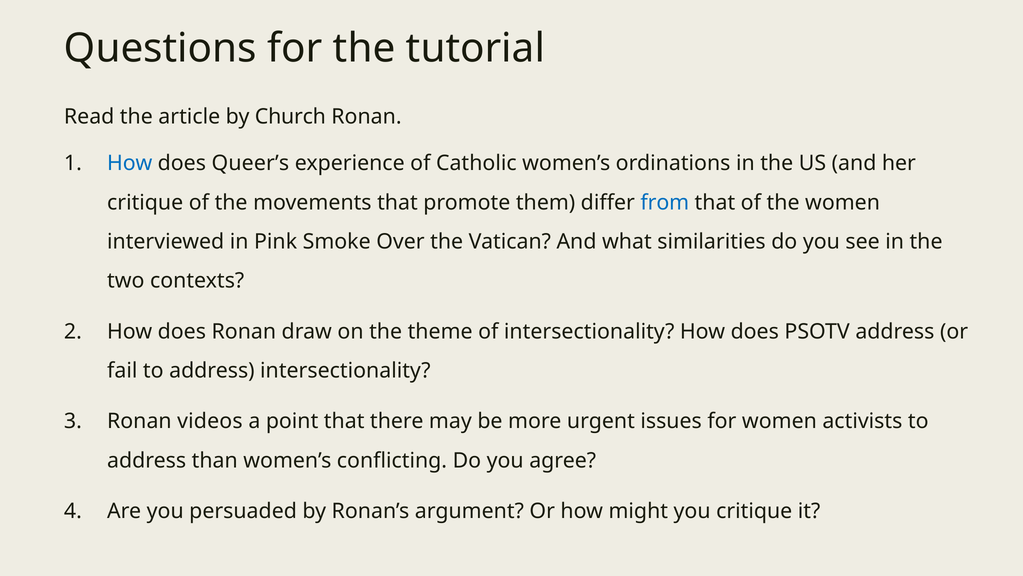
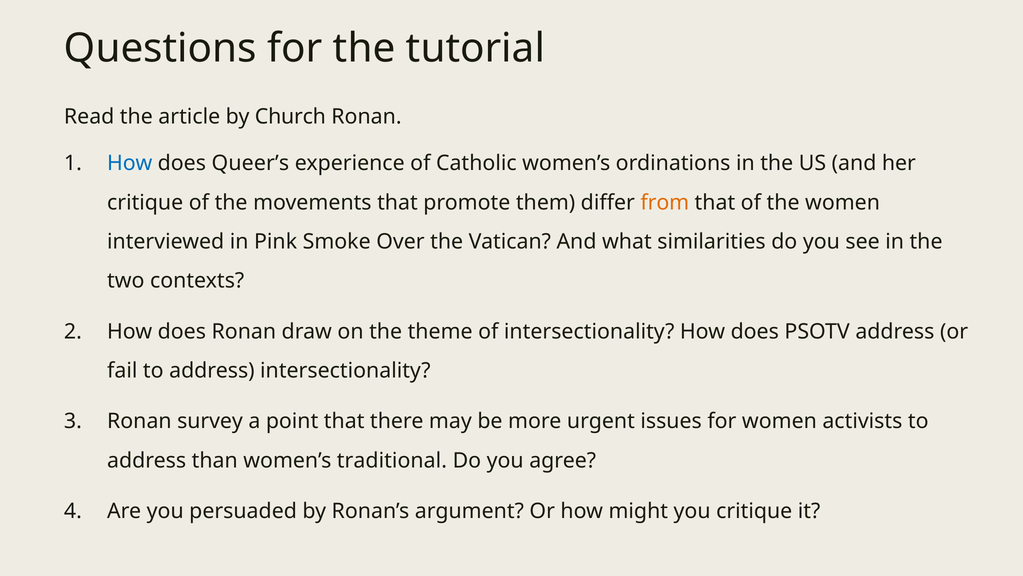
from colour: blue -> orange (665, 202)
videos: videos -> survey (210, 421)
conflicting: conflicting -> traditional (392, 460)
